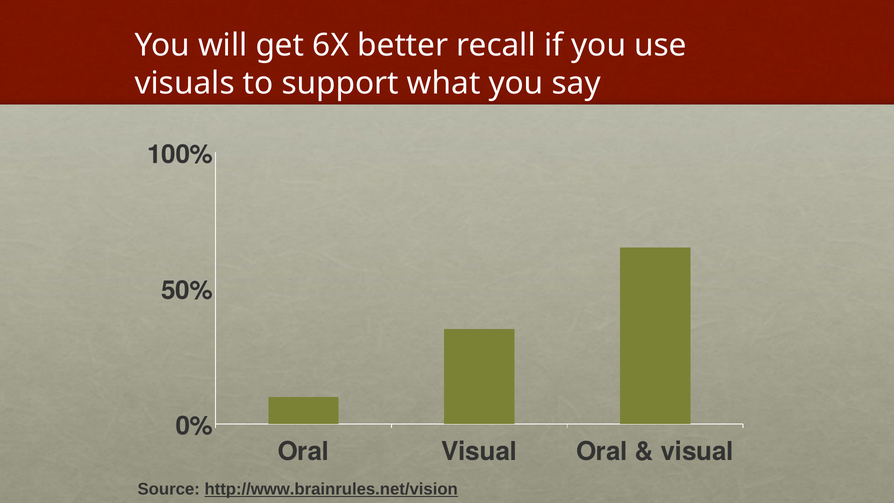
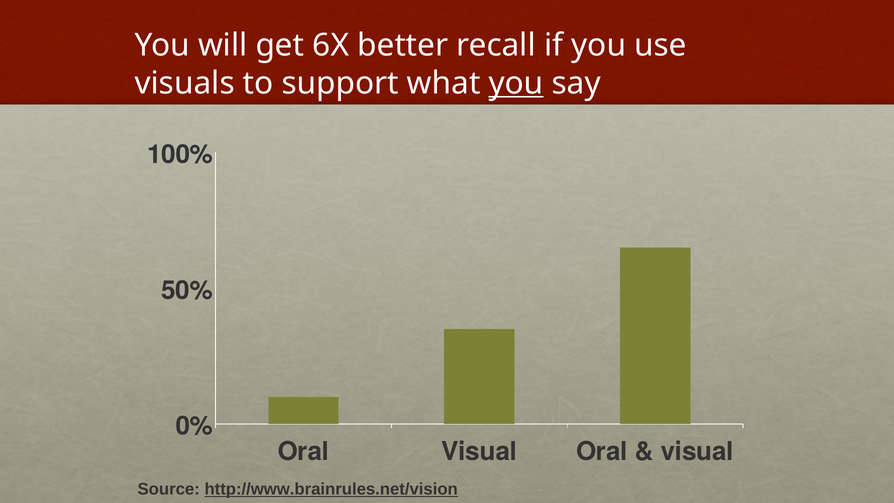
you underline: none -> present (516, 83)
